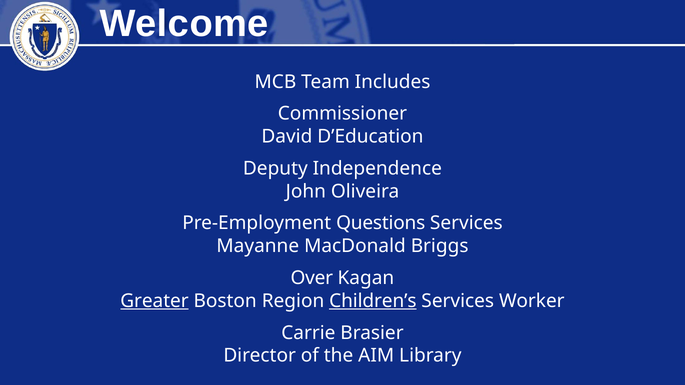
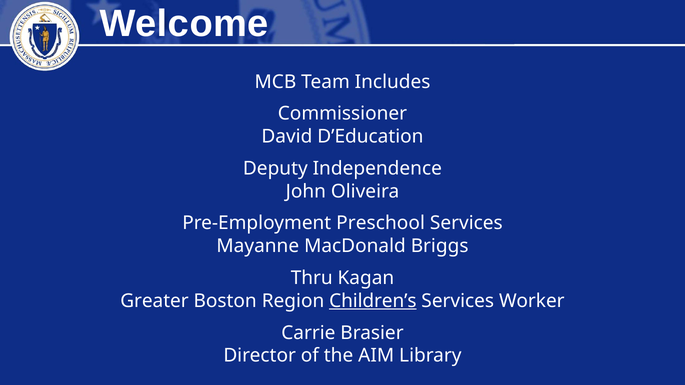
Questions: Questions -> Preschool (381, 223)
Over: Over -> Thru (312, 278)
Greater underline: present -> none (154, 301)
